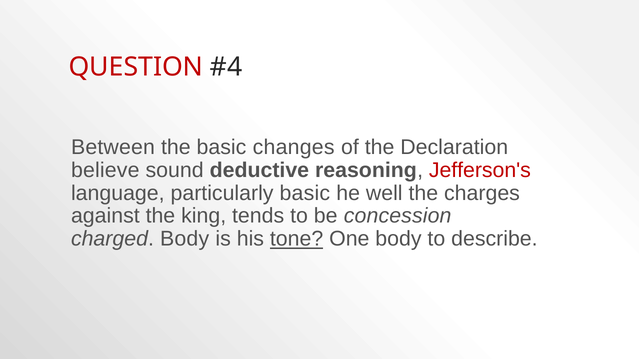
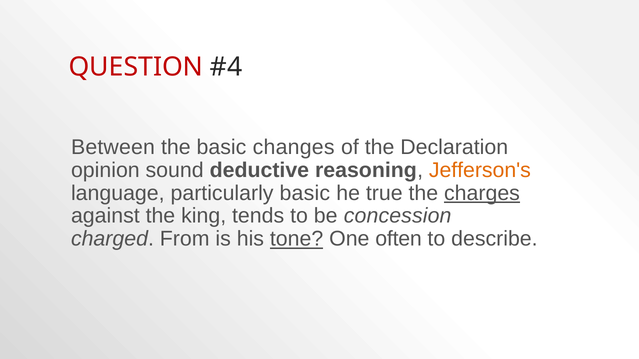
believe: believe -> opinion (105, 170)
Jefferson's colour: red -> orange (480, 170)
well: well -> true (384, 193)
charges underline: none -> present (482, 193)
charged Body: Body -> From (185, 239)
One body: body -> often (399, 239)
